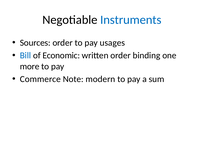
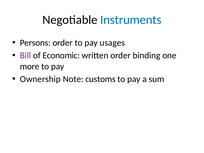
Sources: Sources -> Persons (35, 43)
Bill colour: blue -> purple (25, 55)
Commerce: Commerce -> Ownership (40, 79)
modern: modern -> customs (101, 79)
